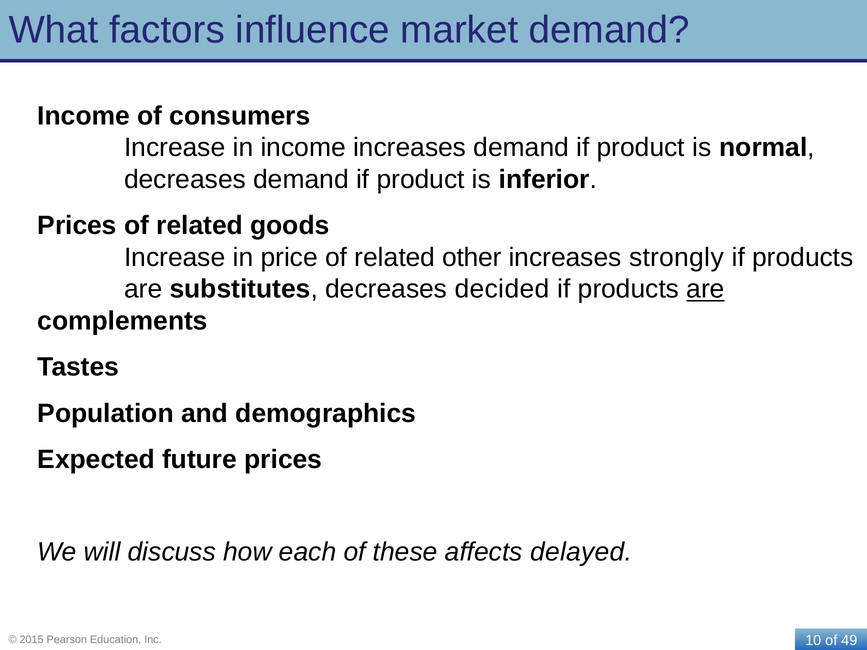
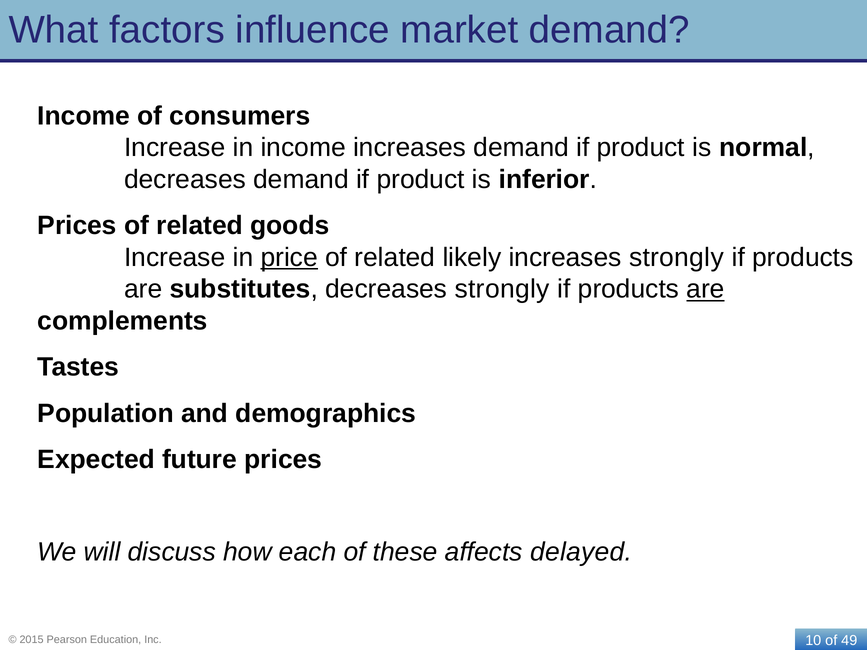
price underline: none -> present (289, 258)
other: other -> likely (472, 258)
decreases decided: decided -> strongly (502, 289)
